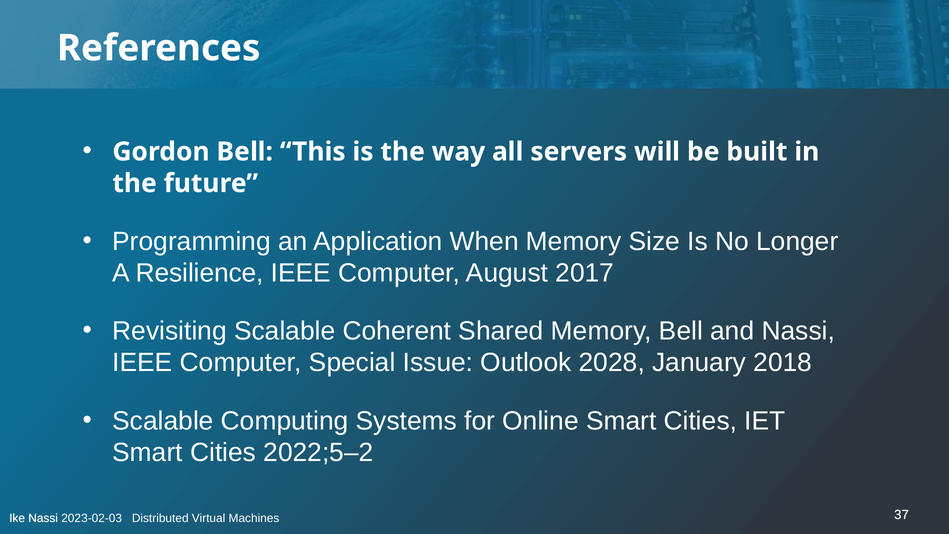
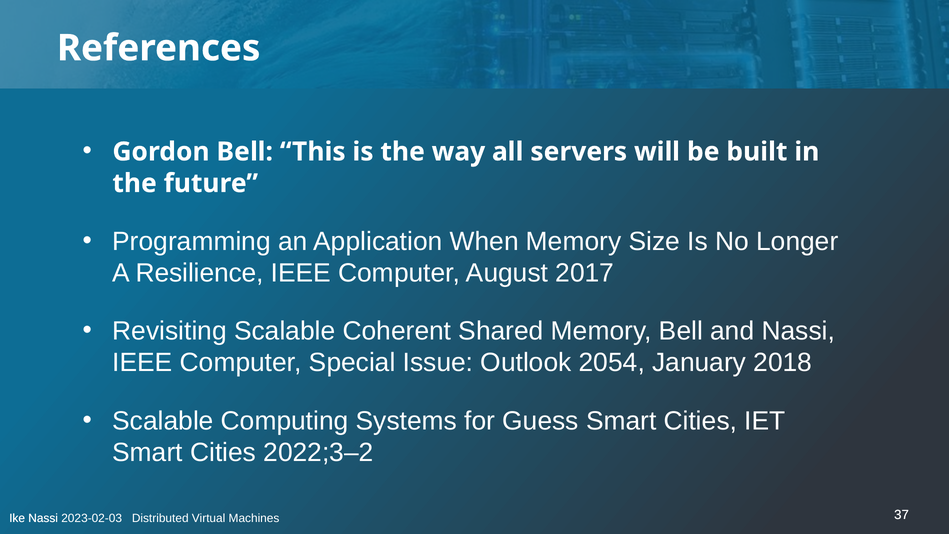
2028: 2028 -> 2054 (612, 363)
Online: Online -> Guess (541, 421)
2022;5–2: 2022;5–2 -> 2022;3–2 (318, 452)
